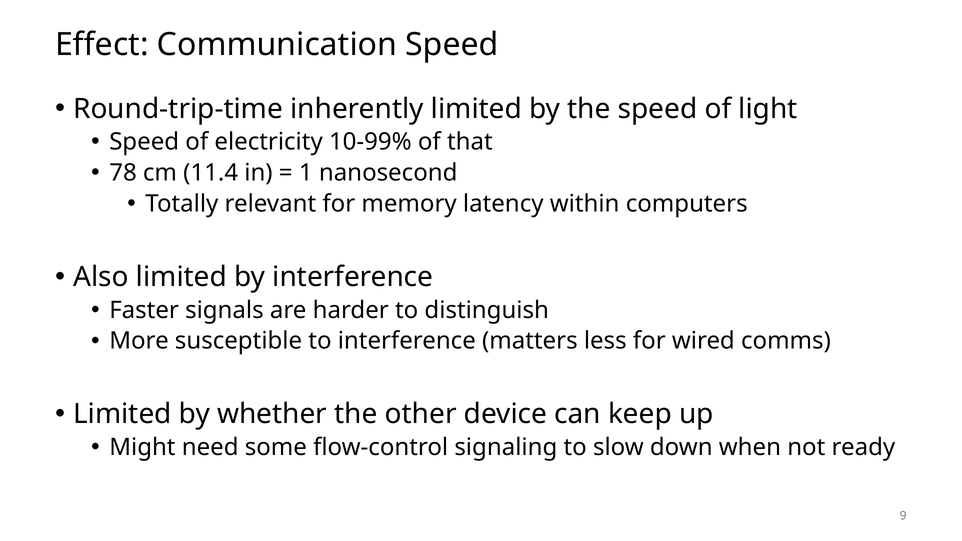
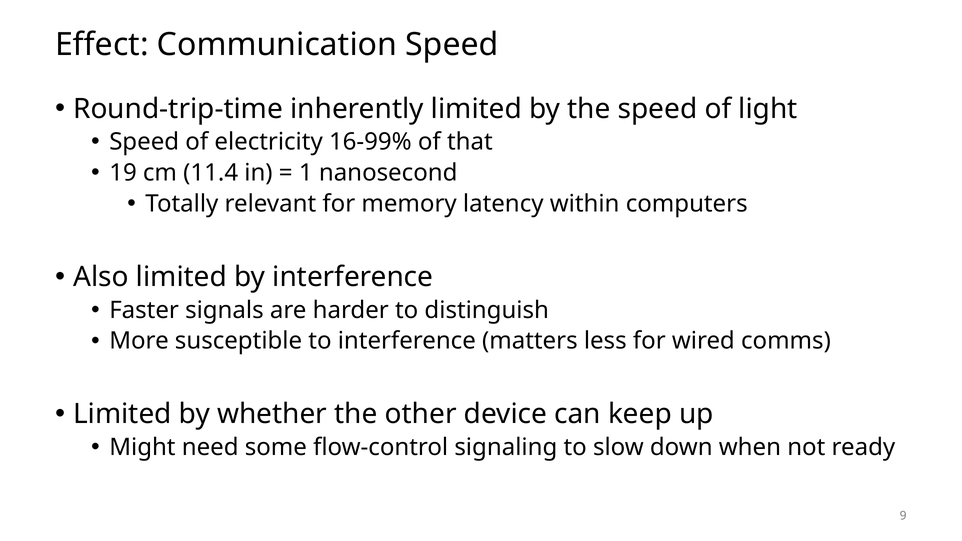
10-99%: 10-99% -> 16-99% (370, 142)
78: 78 -> 19 (123, 173)
